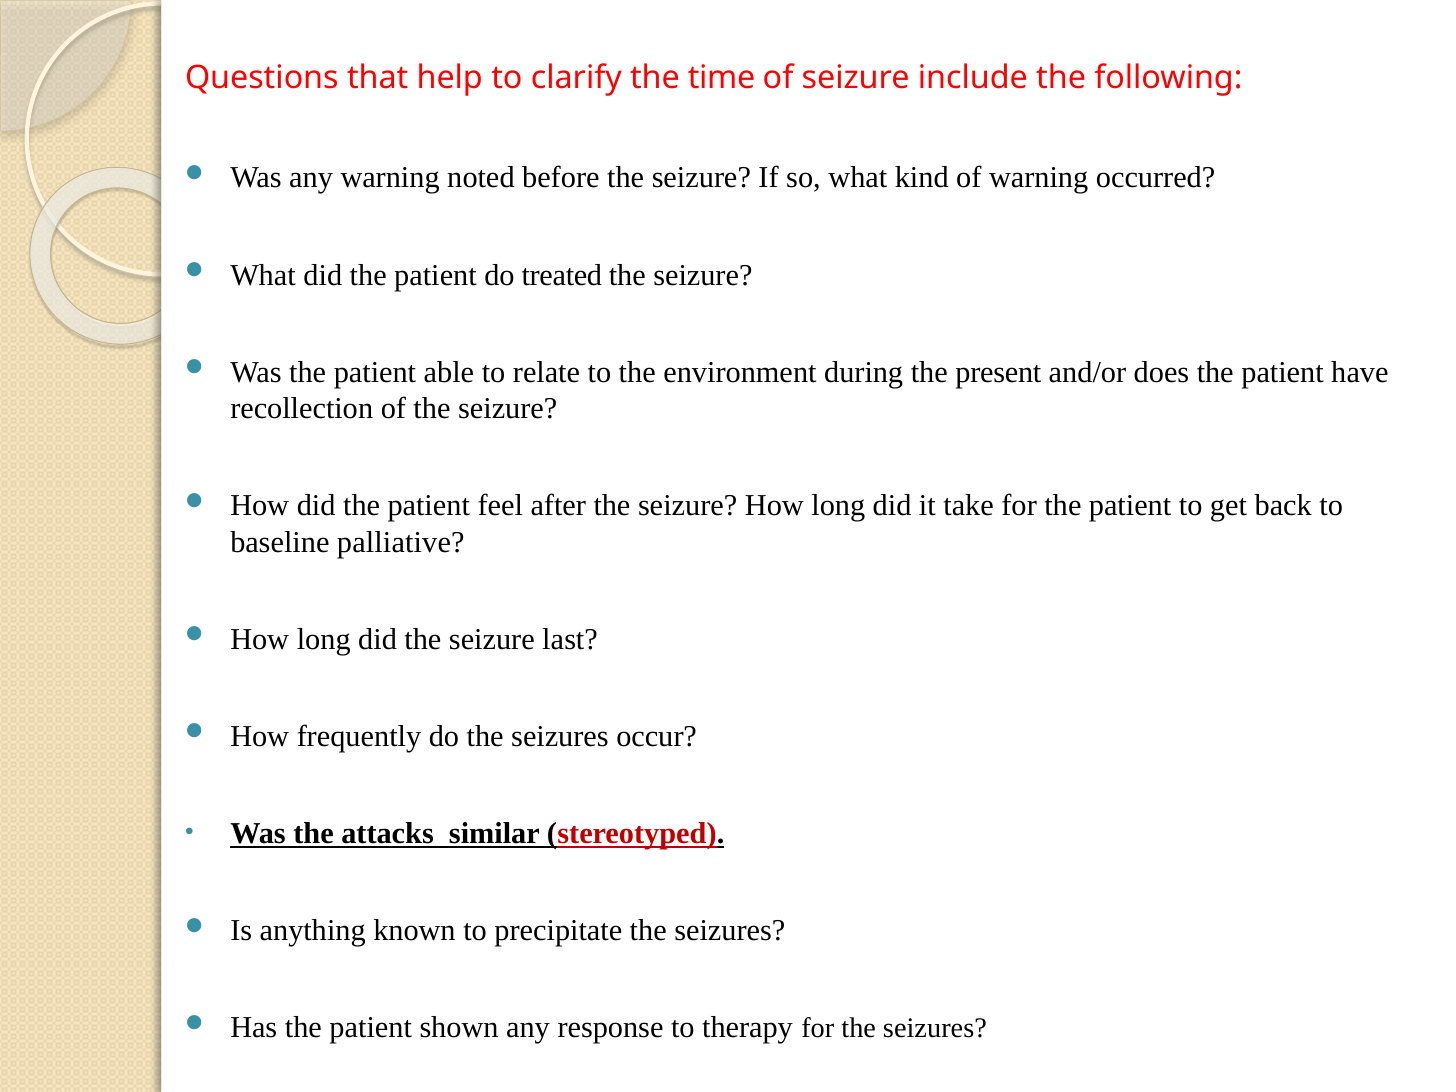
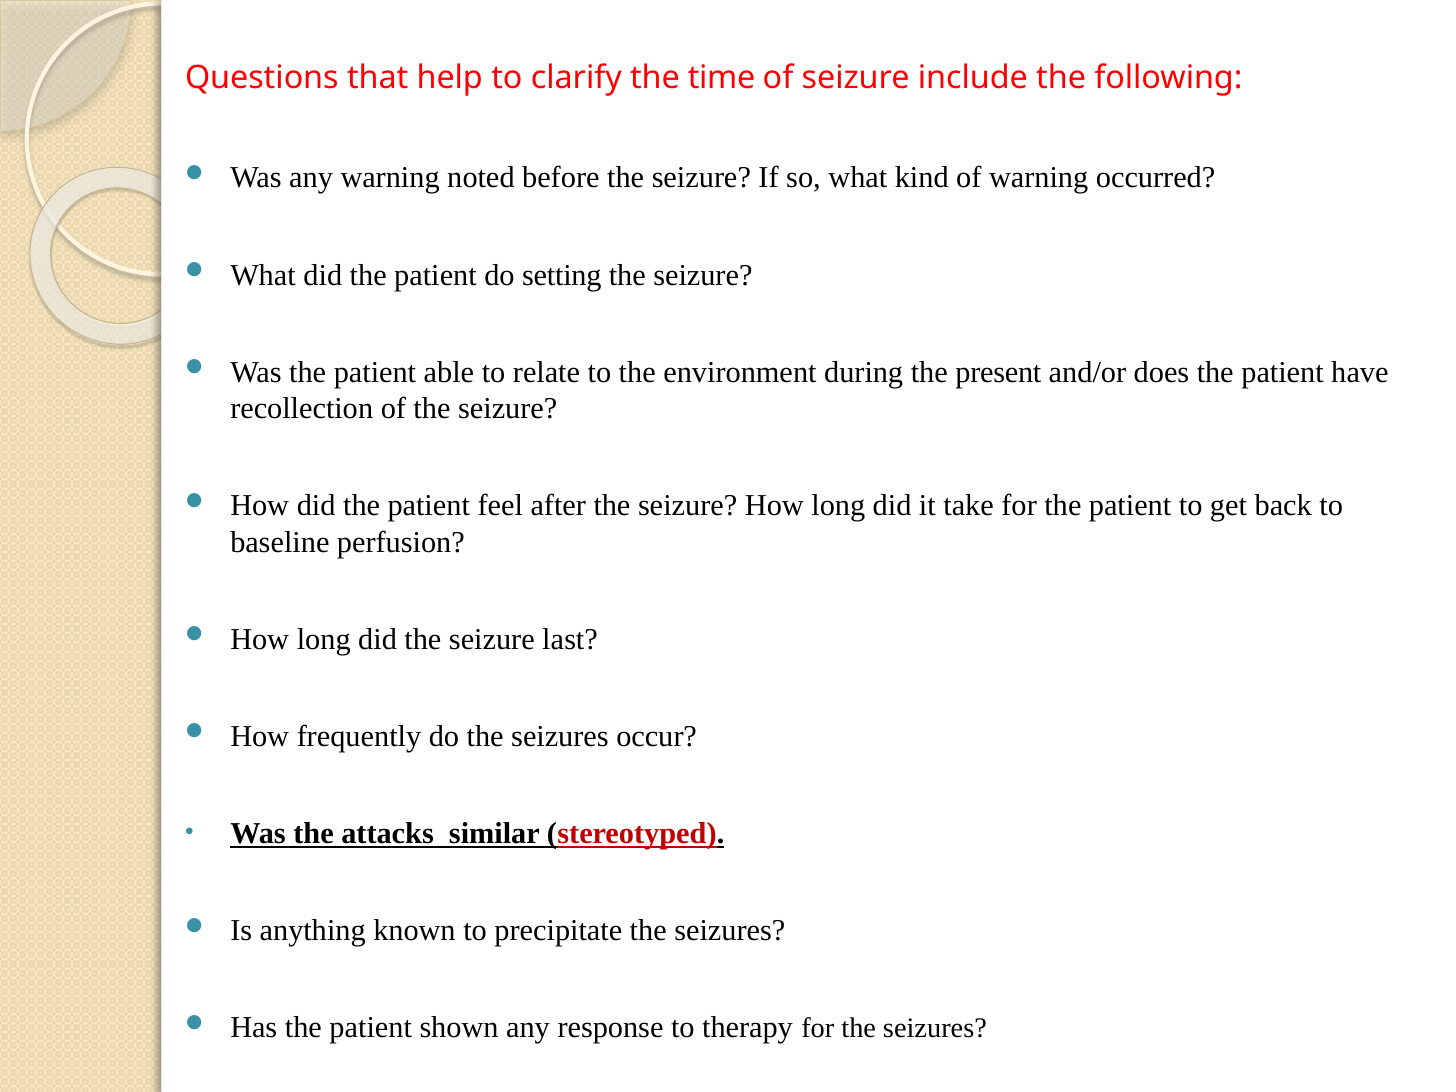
treated: treated -> setting (562, 275)
palliative: palliative -> perfusion (401, 542)
